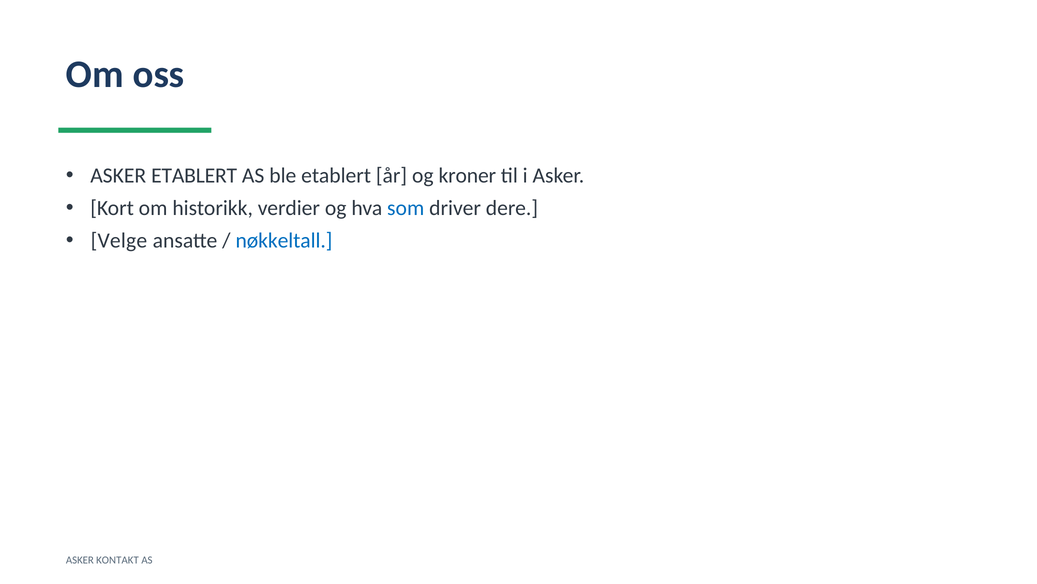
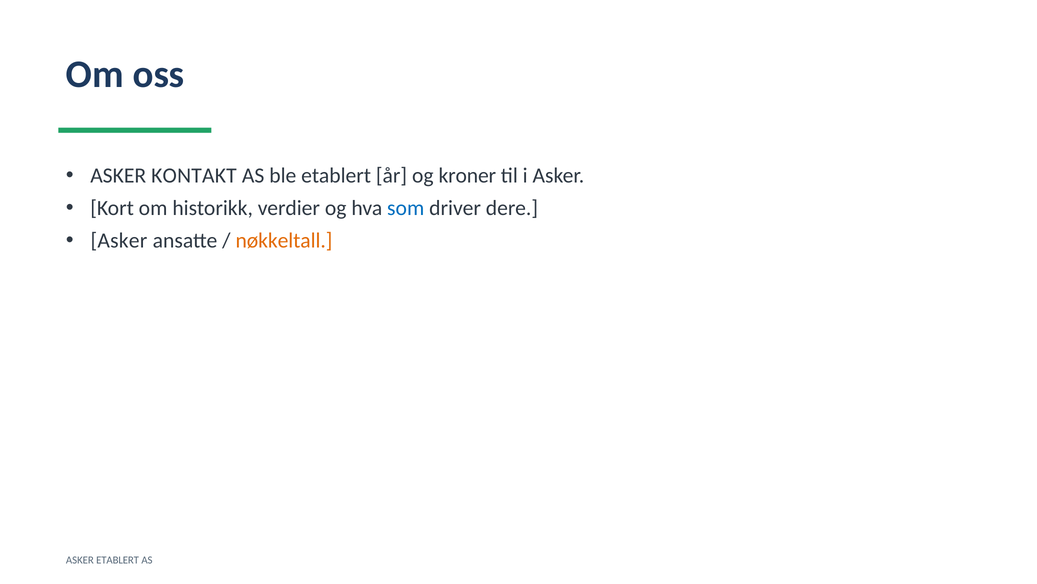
ASKER ETABLERT: ETABLERT -> KONTAKT (194, 176)
Velge: Velge -> Asker (119, 240)
nøkkeltall colour: blue -> orange (284, 240)
ASKER KONTAKT: KONTAKT -> ETABLERT (118, 560)
